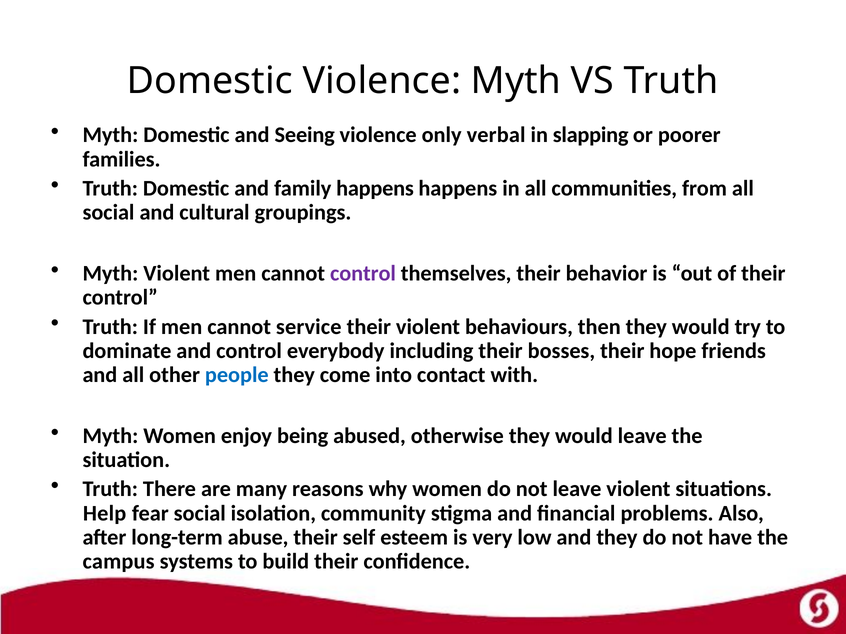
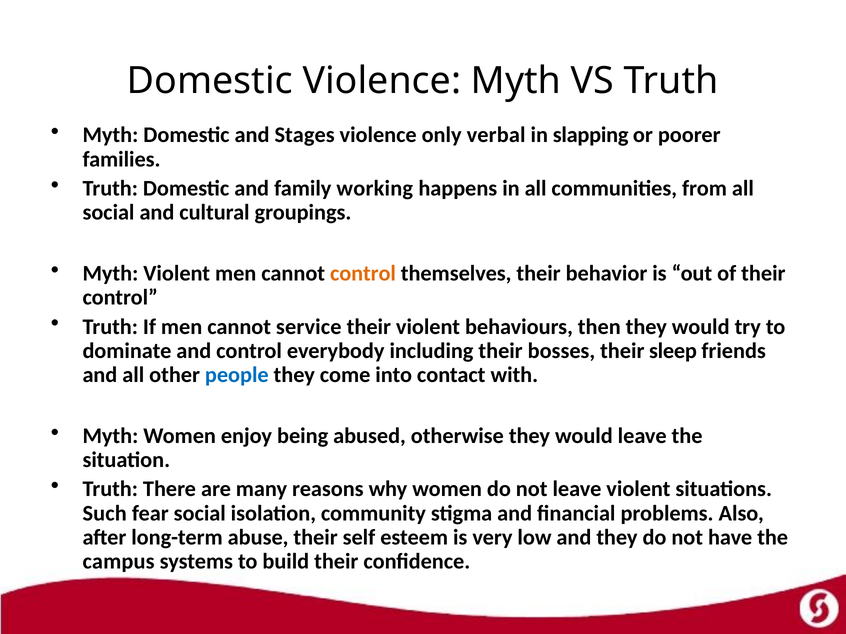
Seeing: Seeing -> Stages (305, 135)
family happens: happens -> working (375, 189)
control colour: purple -> orange (363, 274)
hope: hope -> sleep (673, 351)
Help: Help -> Such (105, 514)
